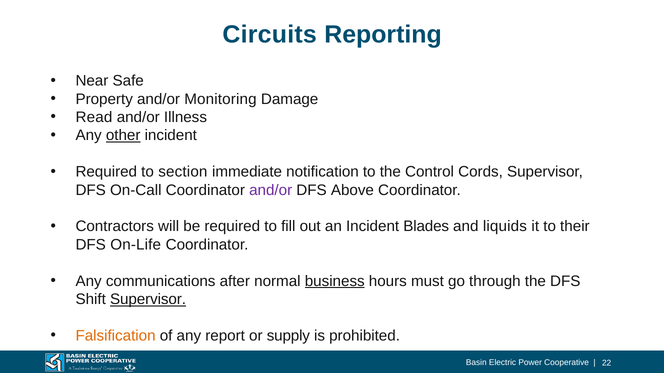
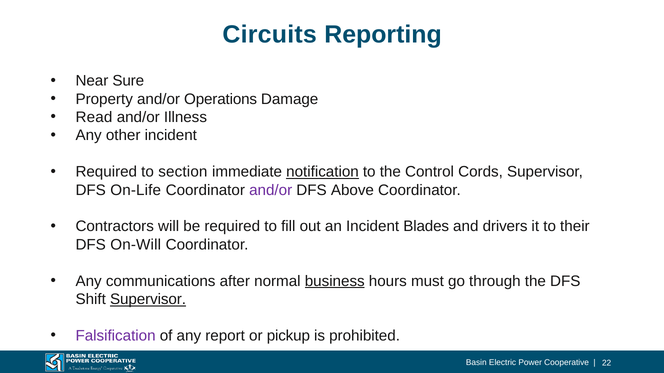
Safe: Safe -> Sure (128, 81)
Monitoring: Monitoring -> Operations (221, 99)
other underline: present -> none (123, 136)
notification underline: none -> present (323, 172)
On-Call: On-Call -> On-Life (136, 190)
liquids: liquids -> drivers (505, 227)
On-Life: On-Life -> On-Will (136, 245)
Falsification colour: orange -> purple (116, 336)
supply: supply -> pickup (288, 336)
